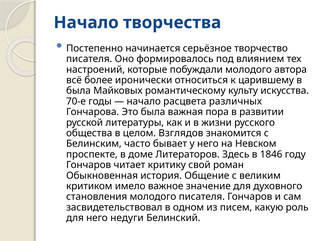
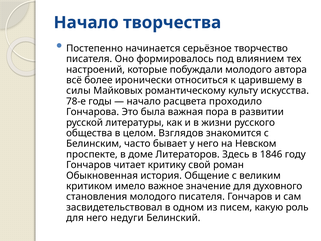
была: была -> силы (78, 91)
70-е: 70-е -> 78-е (76, 101)
различных: различных -> проходило (235, 101)
